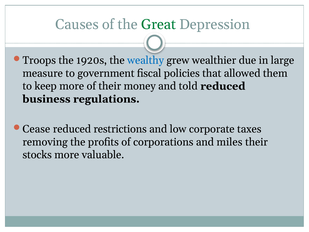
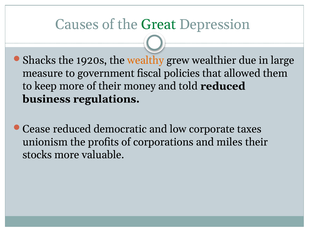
Troops: Troops -> Shacks (39, 60)
wealthy colour: blue -> orange (146, 60)
restrictions: restrictions -> democratic (120, 129)
removing: removing -> unionism (45, 142)
